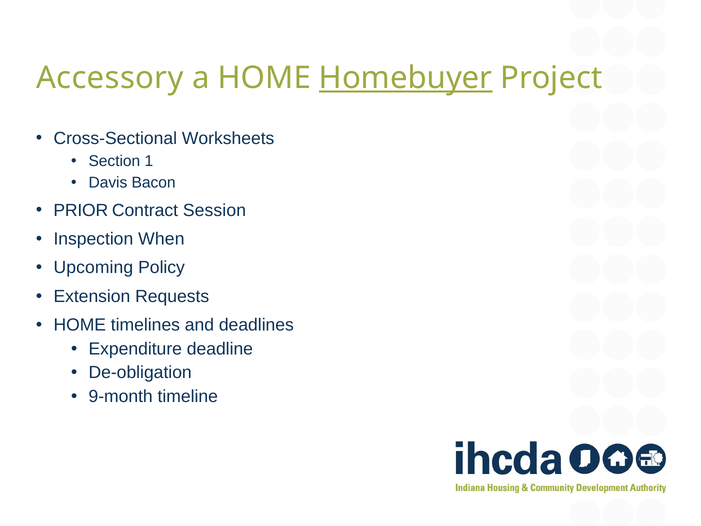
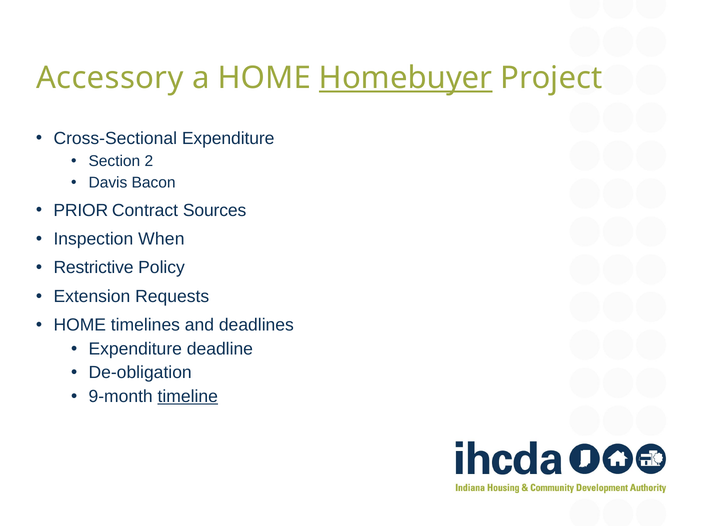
Cross-Sectional Worksheets: Worksheets -> Expenditure (228, 138)
1: 1 -> 2 (149, 161)
Session: Session -> Sources (215, 210)
Upcoming: Upcoming -> Restrictive (94, 268)
timeline underline: none -> present (188, 396)
